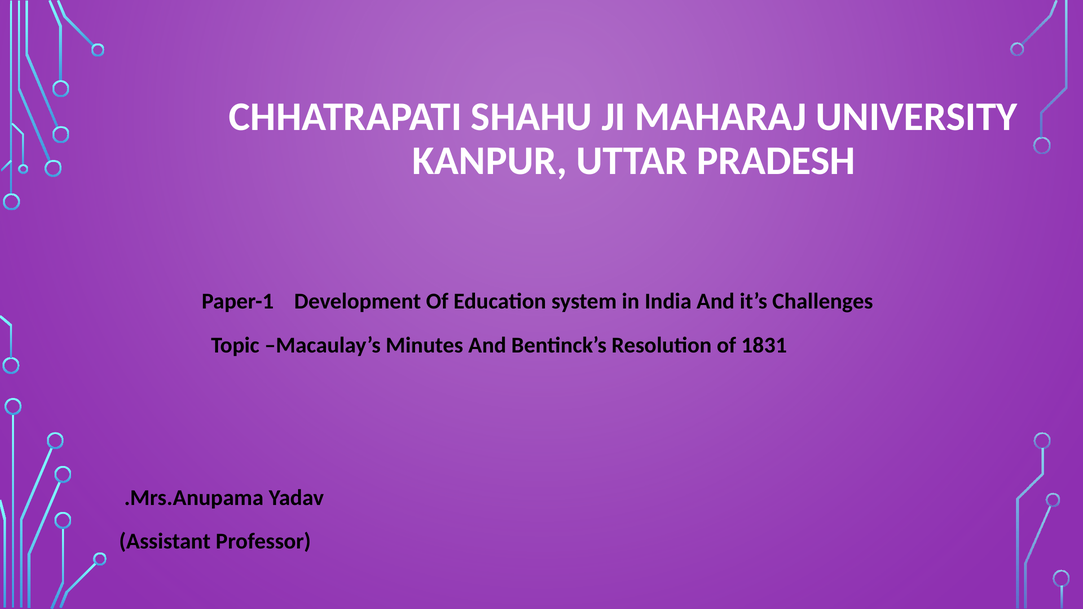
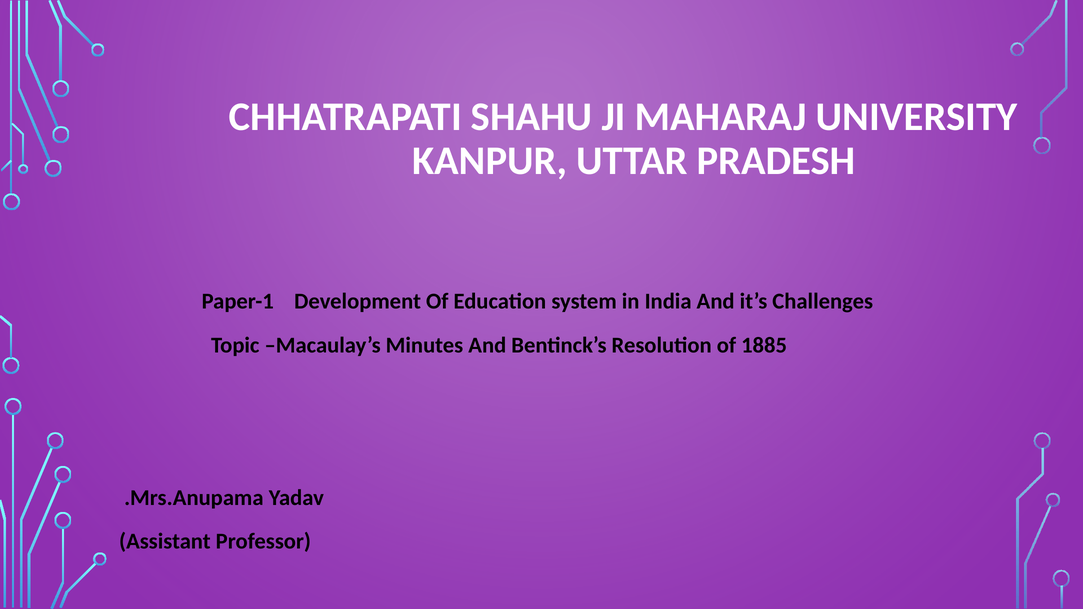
1831: 1831 -> 1885 (764, 345)
